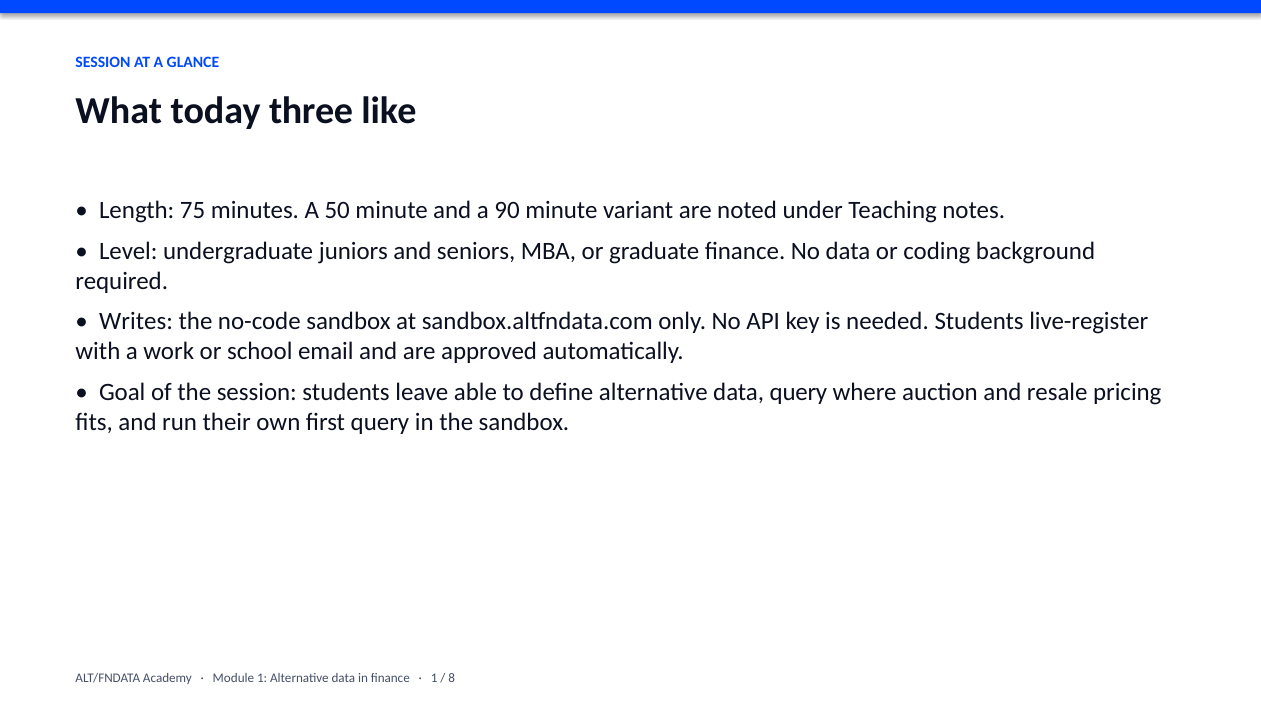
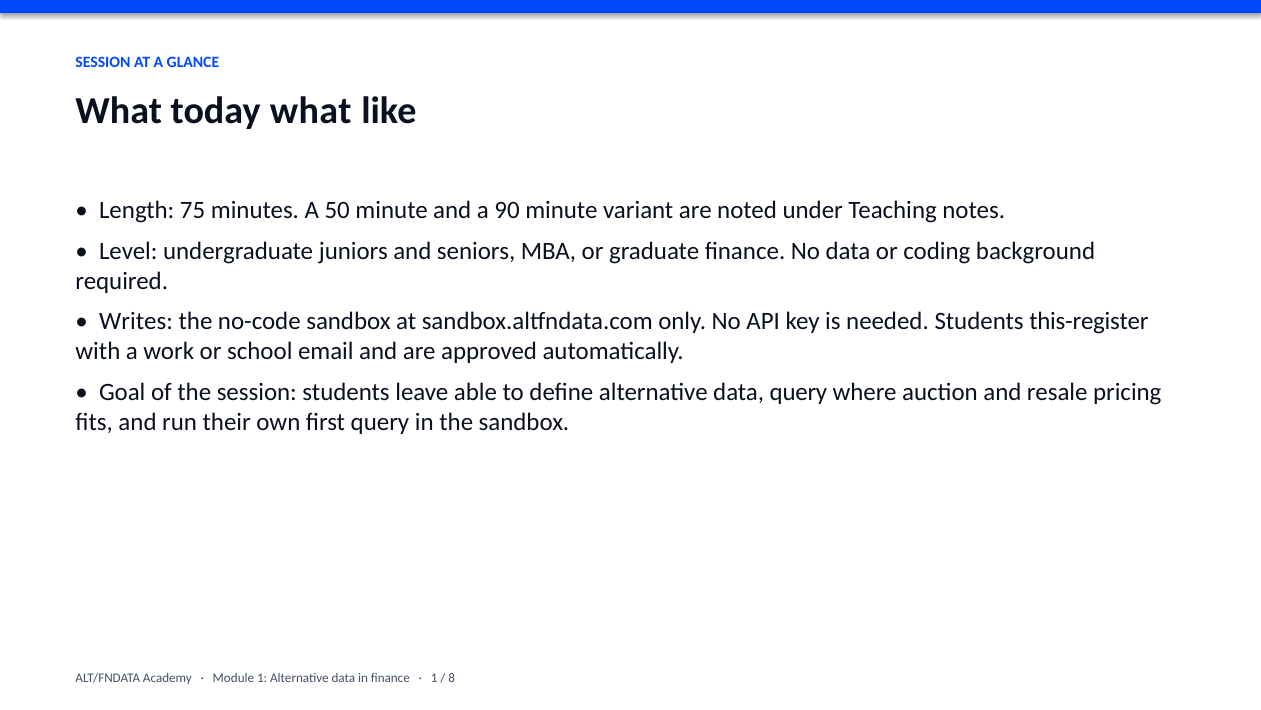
today three: three -> what (311, 111)
live-register: live-register -> this-register (1089, 321)
